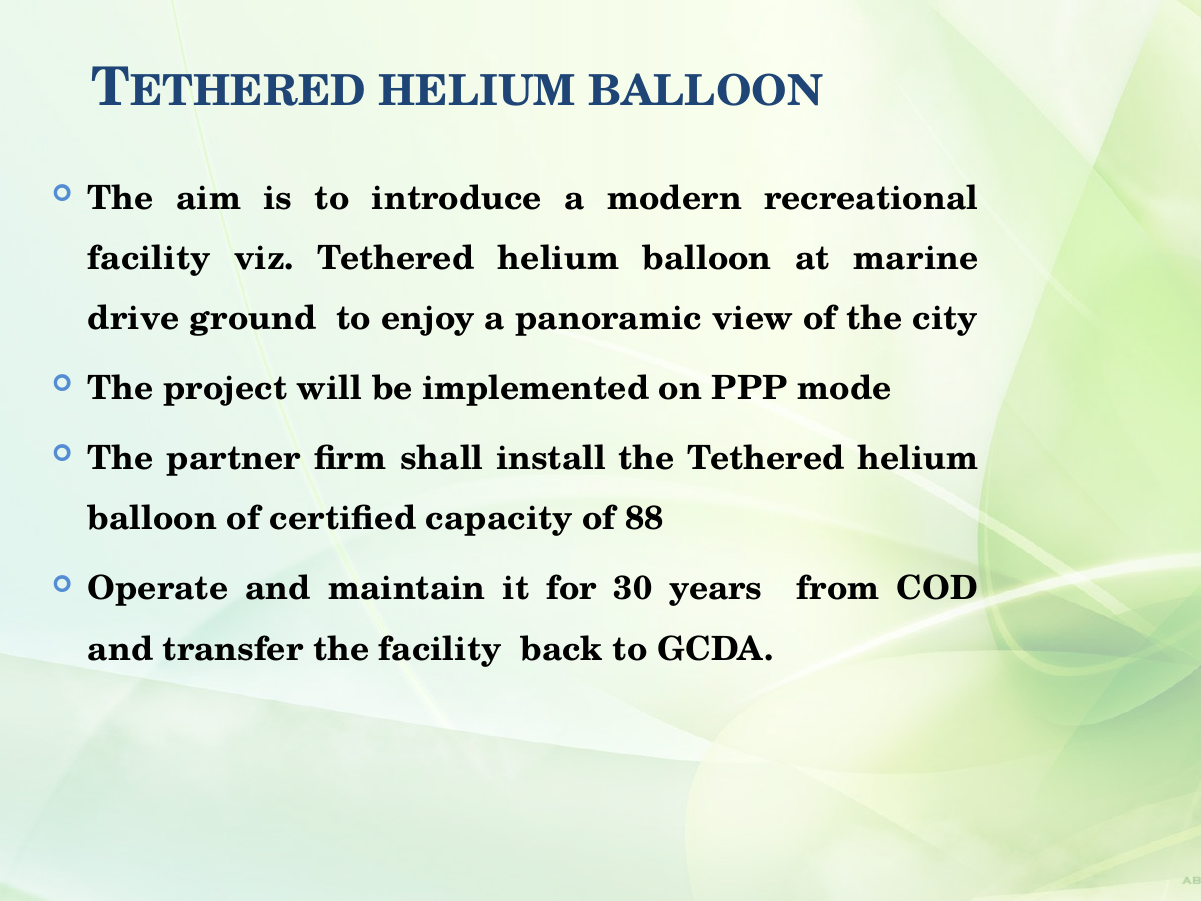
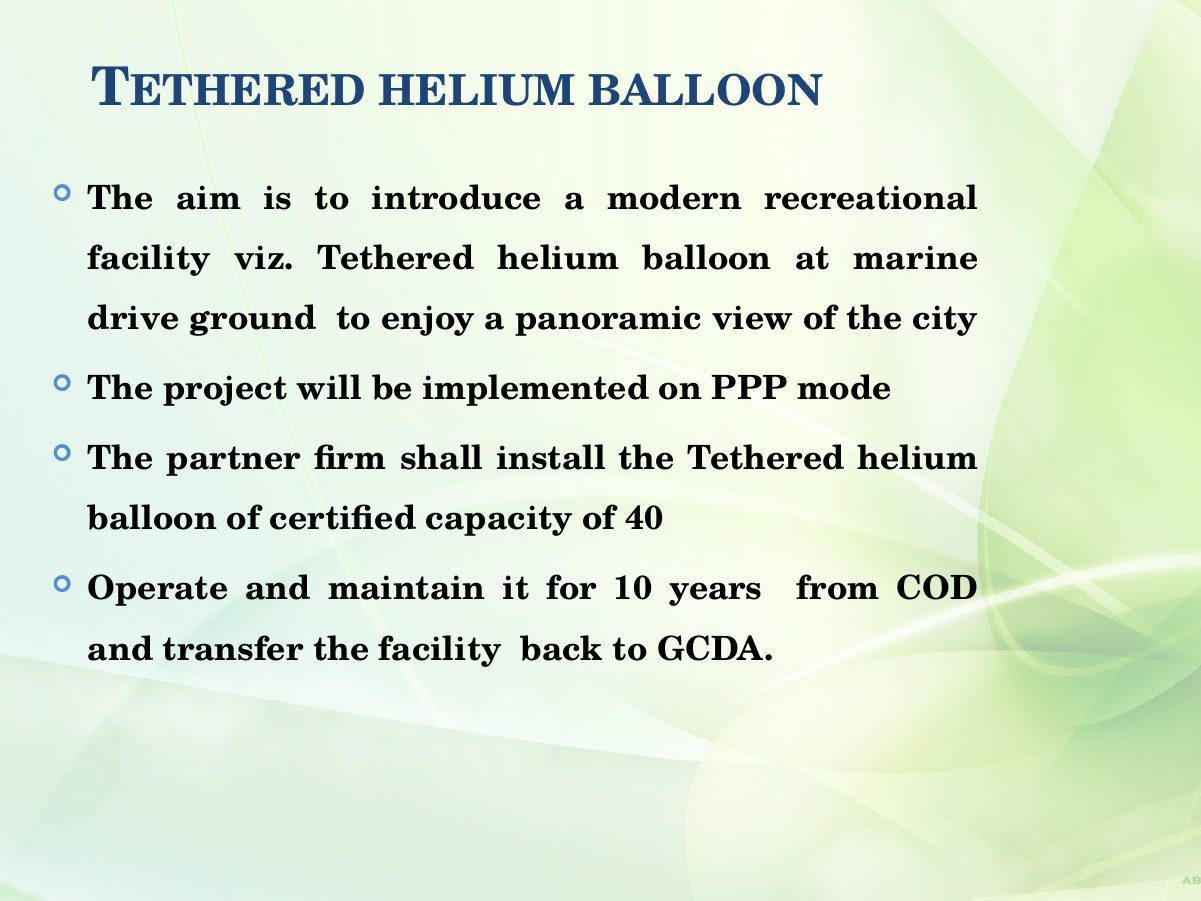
88: 88 -> 40 (645, 519)
30: 30 -> 10 (633, 589)
